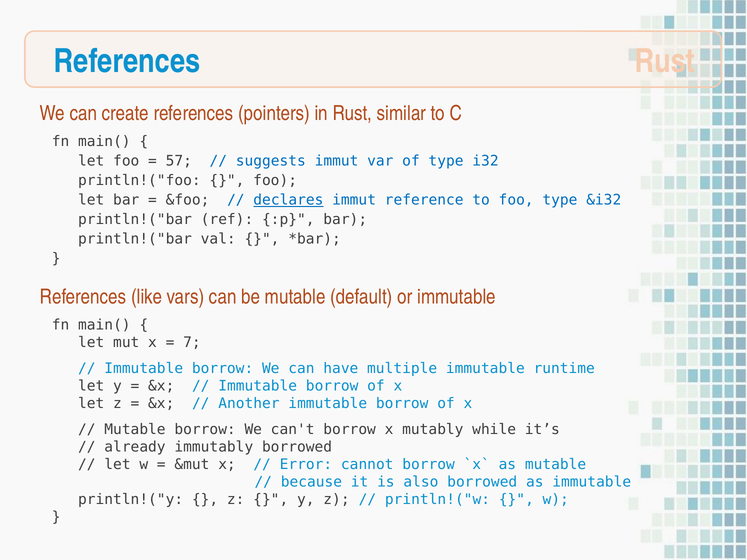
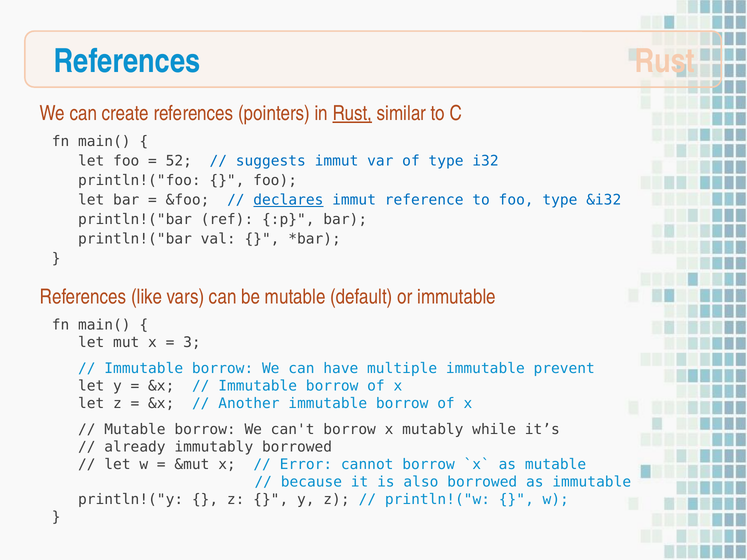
Rust underline: none -> present (352, 113)
57: 57 -> 52 (179, 161)
7: 7 -> 3 (192, 343)
runtime: runtime -> prevent (564, 369)
